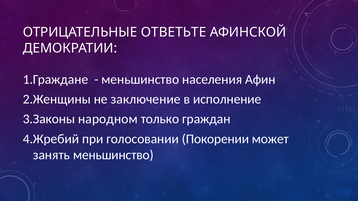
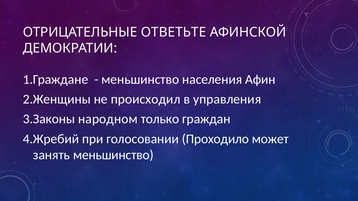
заключение: заключение -> происходил (146, 99)
исполнение: исполнение -> управления (227, 99)
Покорении: Покорении -> Проходило (215, 139)
